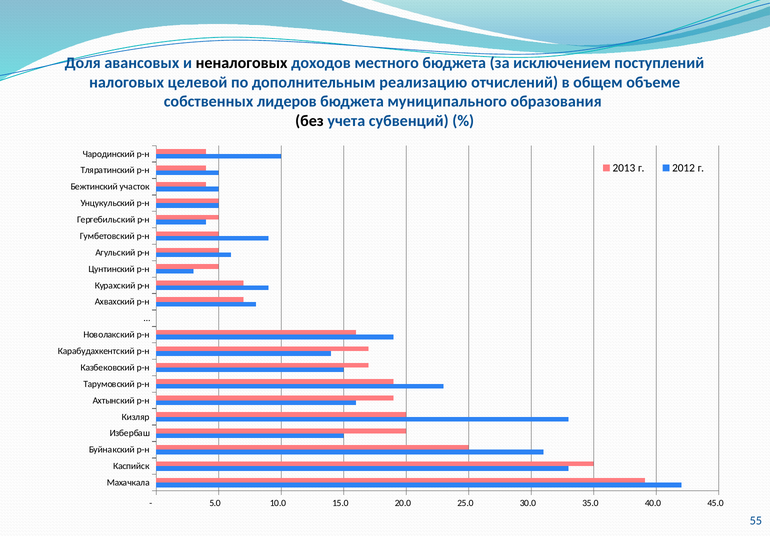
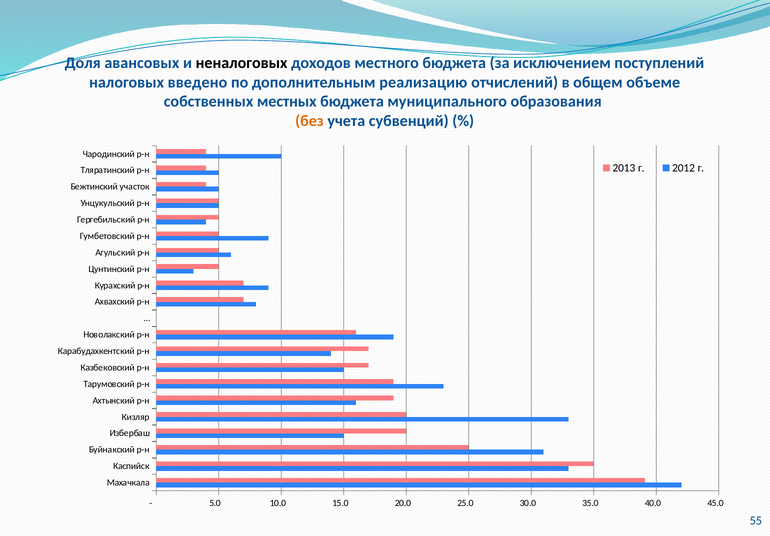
целевой: целевой -> введено (198, 82)
лидеров: лидеров -> местных (287, 102)
без colour: black -> orange (309, 121)
